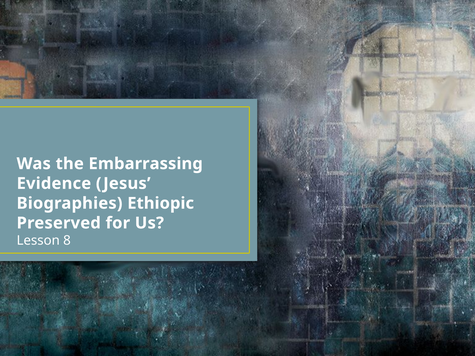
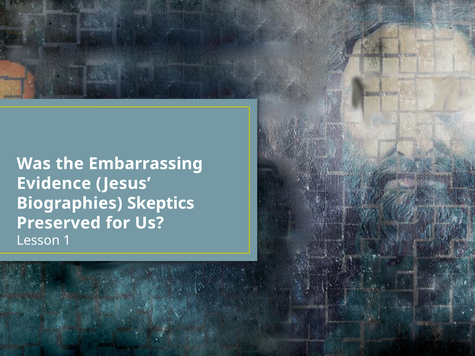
Ethiopic: Ethiopic -> Skeptics (161, 203)
8: 8 -> 1 (67, 241)
